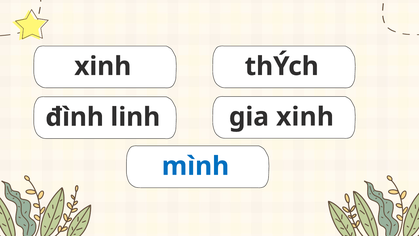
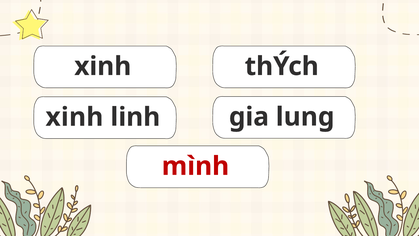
gia xinh: xinh -> lung (305, 117)
đình: đình -> xinh (74, 117)
mình colour: blue -> red (195, 166)
